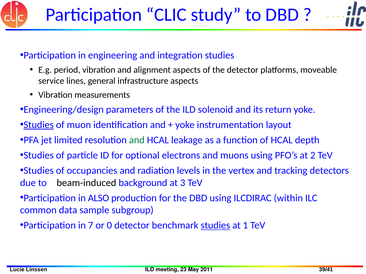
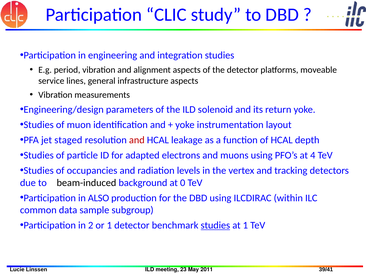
Studies underline: present -> none (39, 125)
limited: limited -> staged (68, 140)
and colour: green -> red (137, 140)
optional: optional -> adapted (143, 156)
2: 2 -> 4 (313, 156)
3: 3 -> 0 (183, 183)
7: 7 -> 2 (91, 226)
or 0: 0 -> 1 (109, 226)
